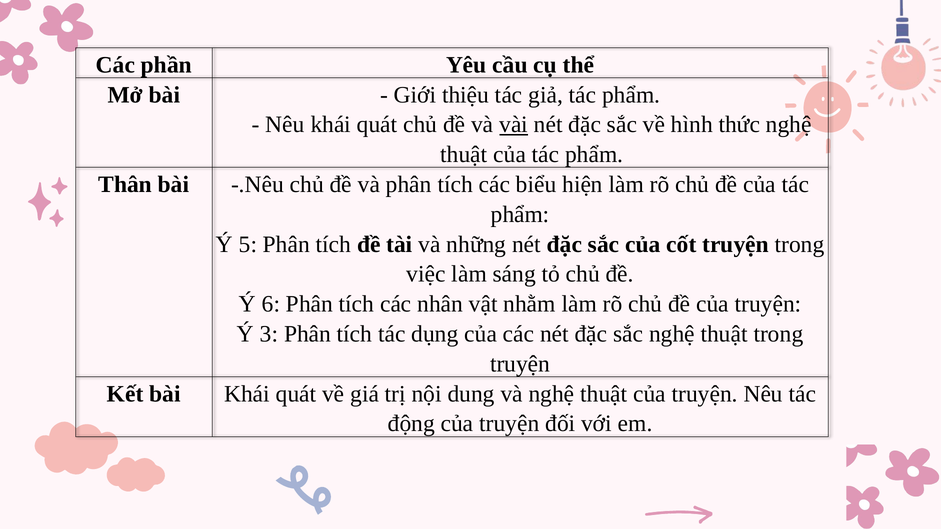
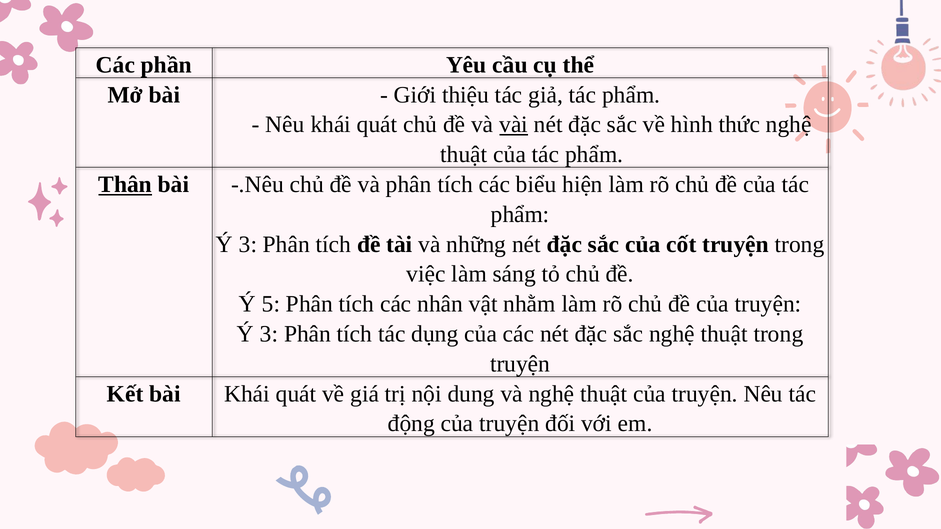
Thân underline: none -> present (125, 185)
5: 5 -> 3 (248, 244)
6: 6 -> 5 (271, 304)
